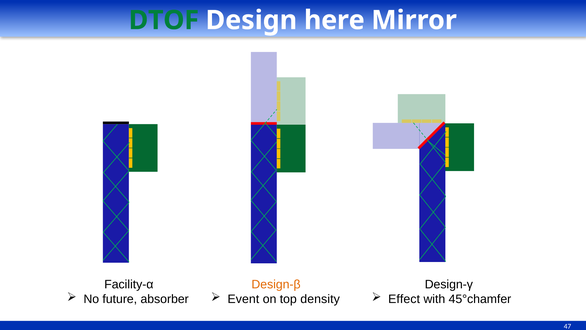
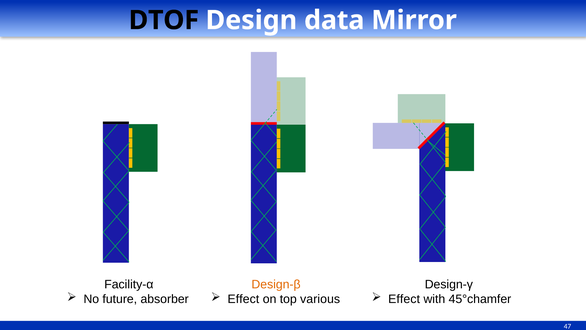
DTOF colour: green -> black (164, 20)
here: here -> data (334, 20)
Event: Event -> Effect (243, 299)
density: density -> various (320, 299)
